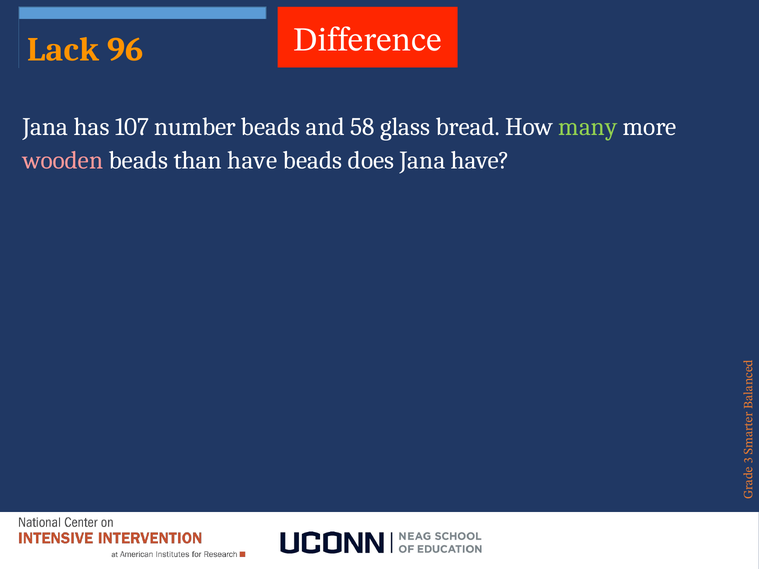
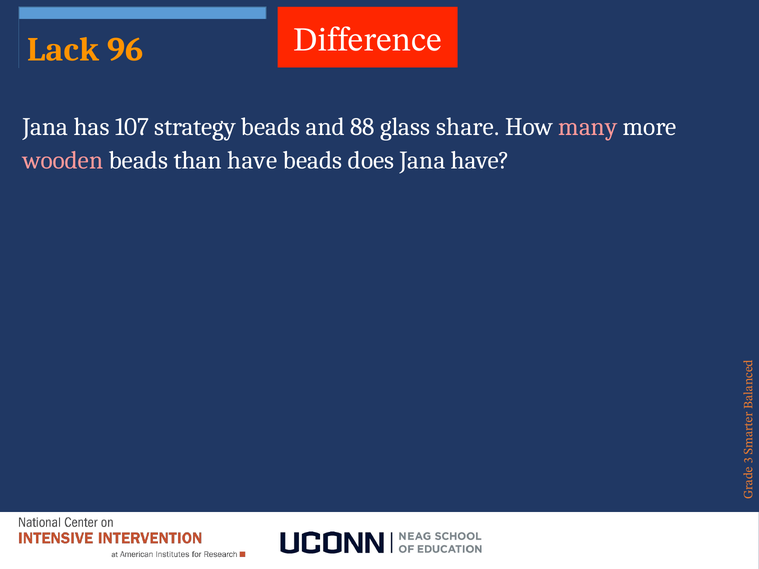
number: number -> strategy (195, 127)
58: 58 -> 88 (363, 127)
bread: bread -> share (468, 127)
many colour: light green -> pink (588, 127)
